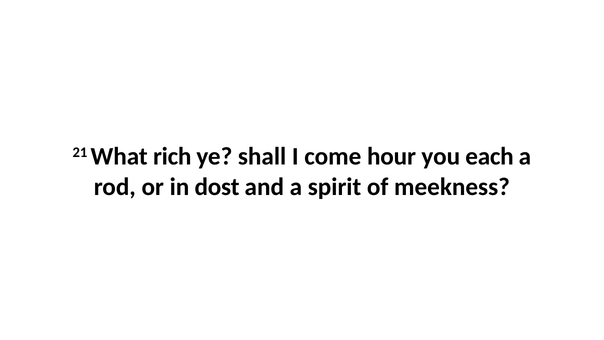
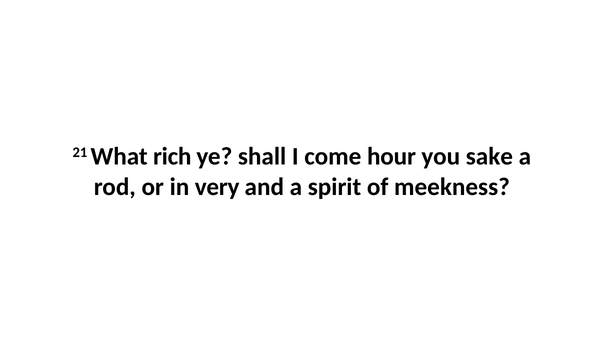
each: each -> sake (489, 157)
dost: dost -> very (217, 187)
